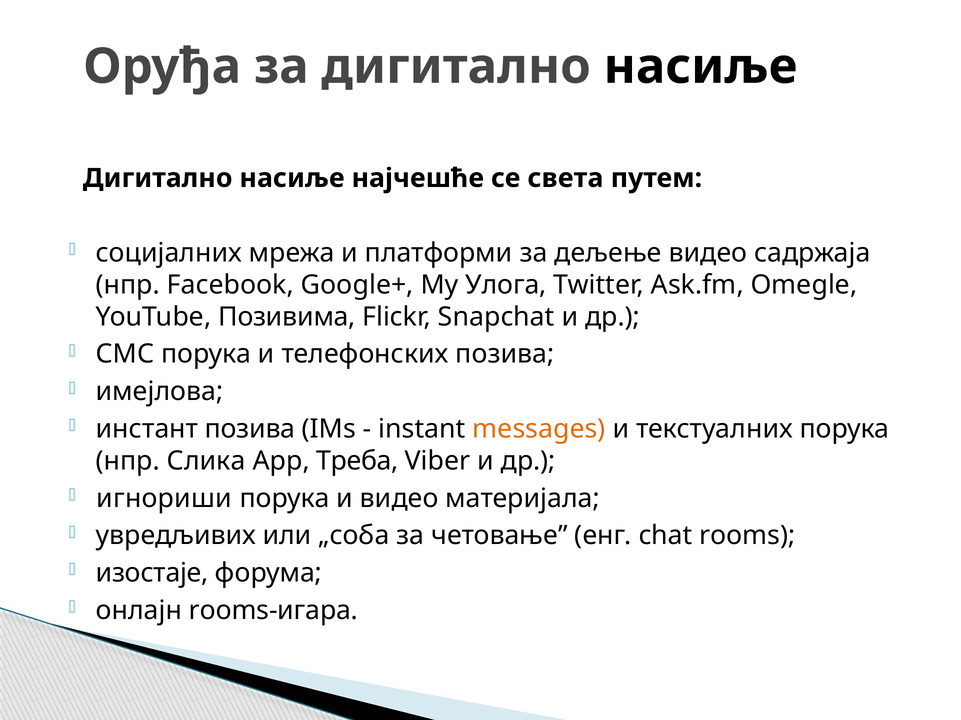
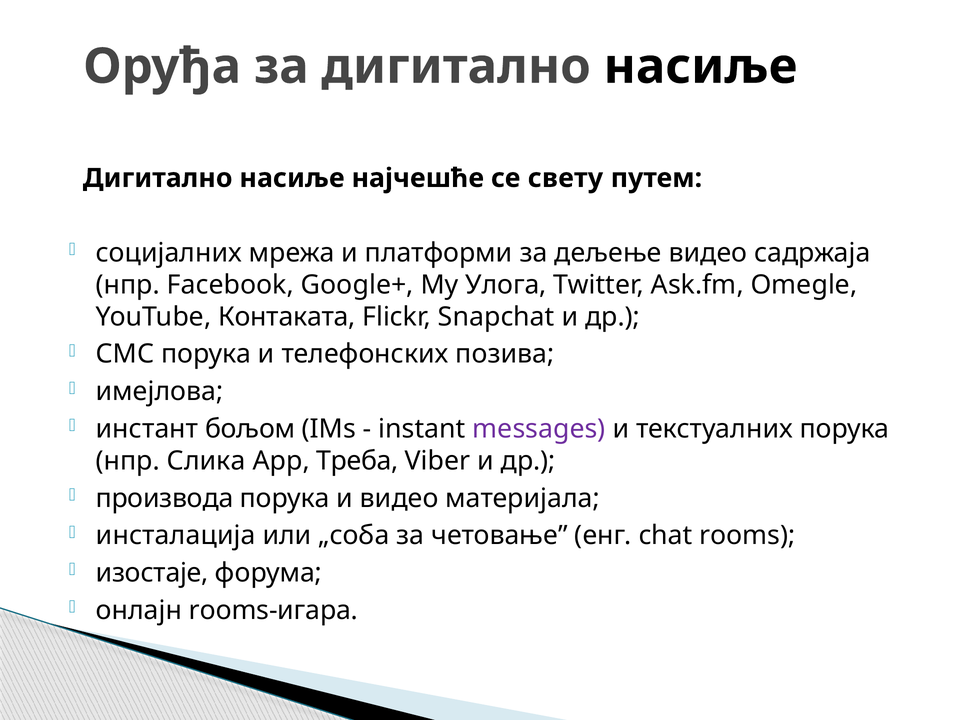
света: света -> свету (565, 178)
Позивима: Позивима -> Контаката (287, 317)
инстант позива: позива -> бољом (250, 429)
messages colour: orange -> purple (539, 429)
игнориши: игнориши -> производа (164, 499)
увредљивих: увредљивих -> инсталација (176, 536)
